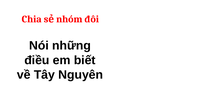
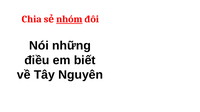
nhóm underline: none -> present (69, 19)
